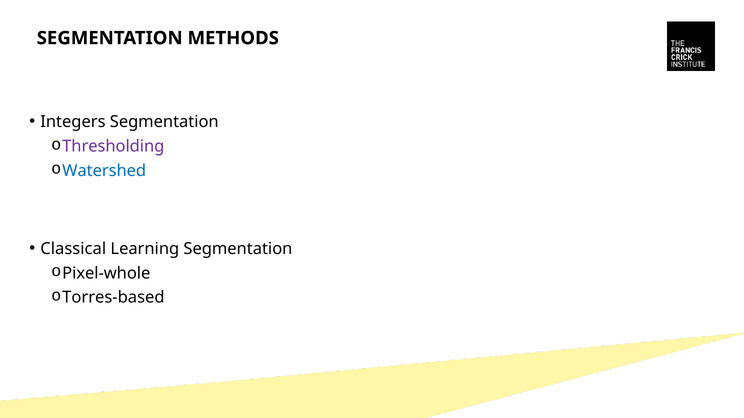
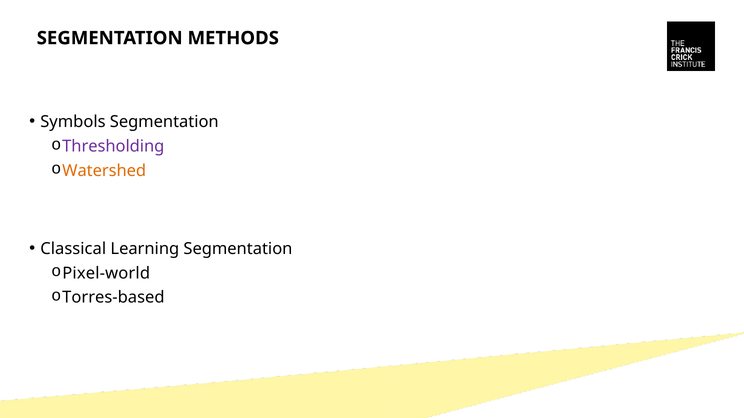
Integers: Integers -> Symbols (73, 122)
Watershed colour: blue -> orange (104, 171)
Pixel-whole: Pixel-whole -> Pixel-world (106, 273)
